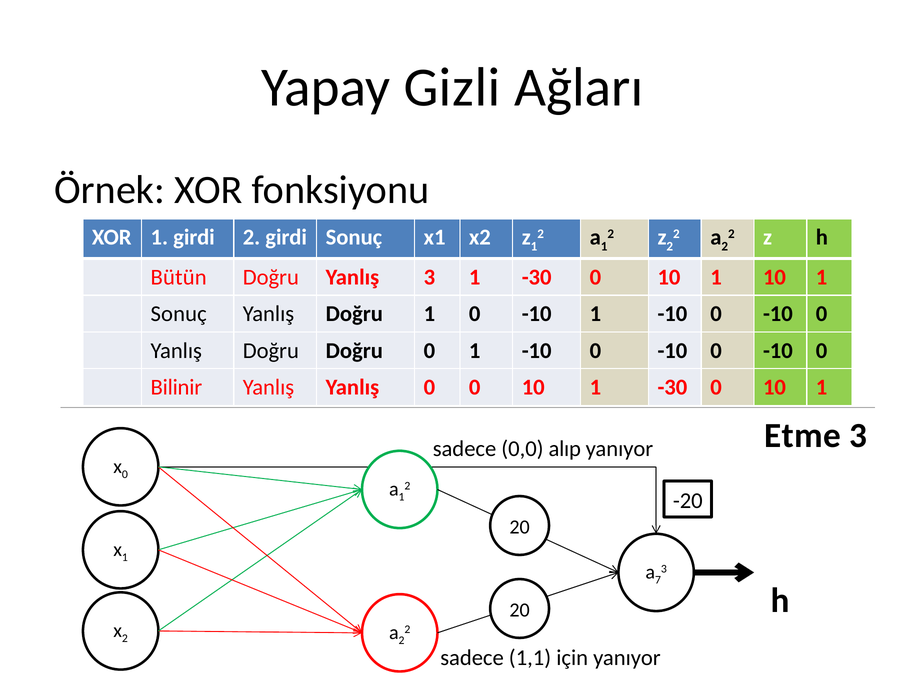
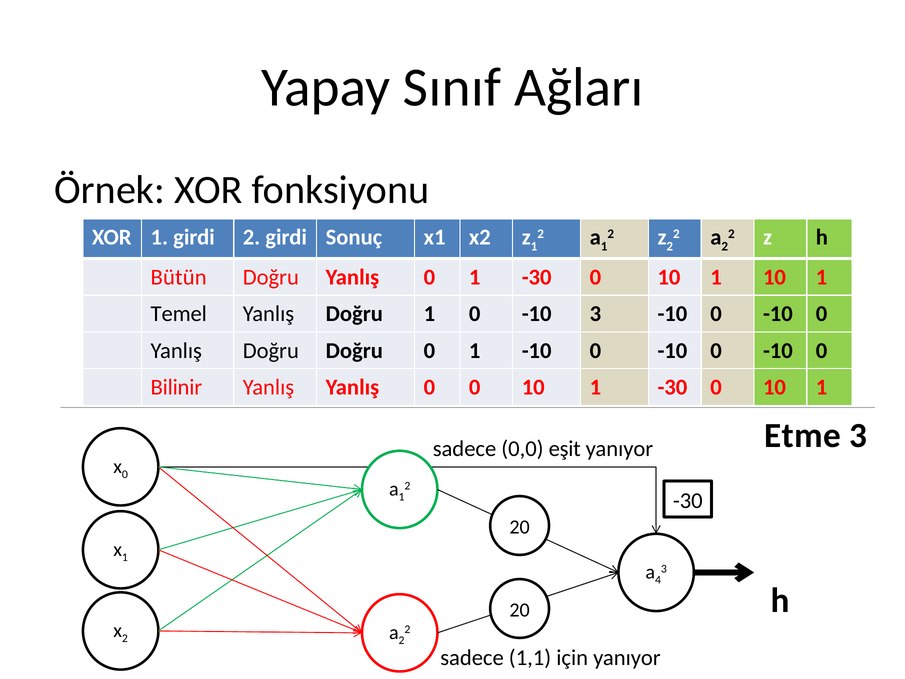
Gizli: Gizli -> Sınıf (452, 88)
Doğru Yanlış 3: 3 -> 0 (429, 277)
Sonuç: Sonuç -> Temel (179, 314)
-10 1: 1 -> 3 (595, 314)
alıp: alıp -> eşit (565, 449)
-20: -20 -> -30 (688, 500)
7: 7 -> 4 (658, 580)
